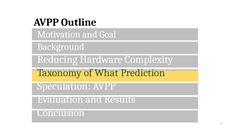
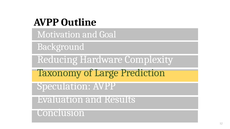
What: What -> Large (106, 73)
